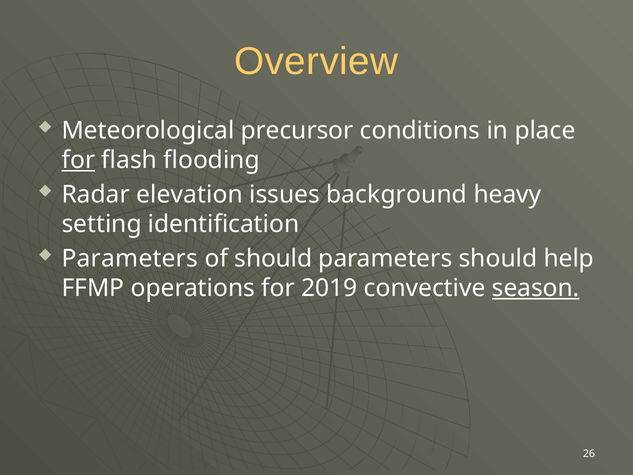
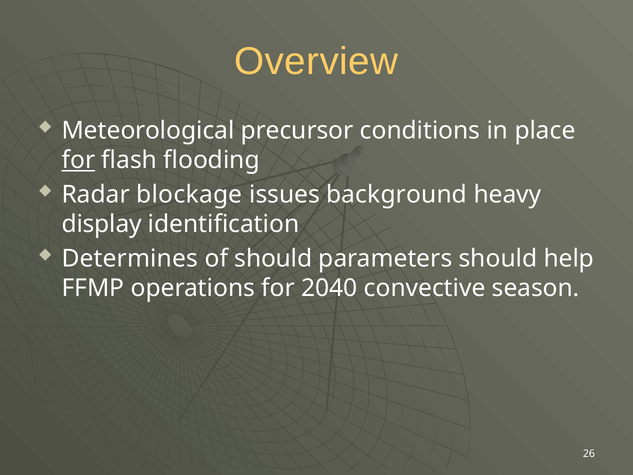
elevation: elevation -> blockage (189, 194)
setting: setting -> display (102, 224)
Parameters: Parameters -> Determines (130, 259)
2019: 2019 -> 2040 (329, 288)
season underline: present -> none (536, 288)
